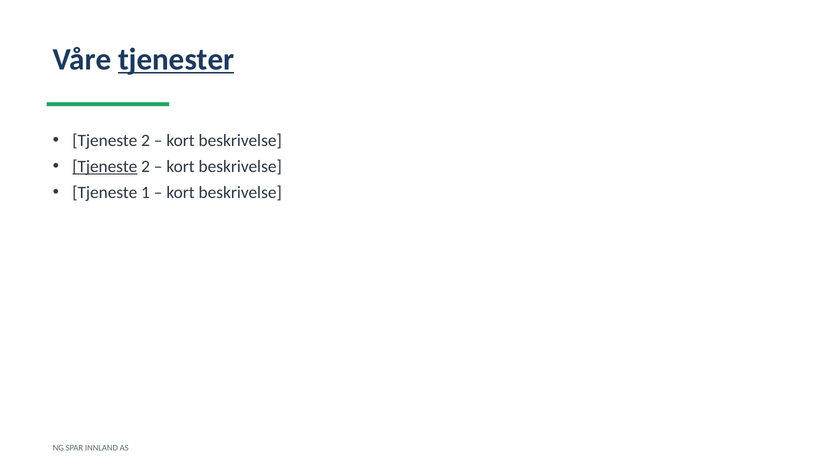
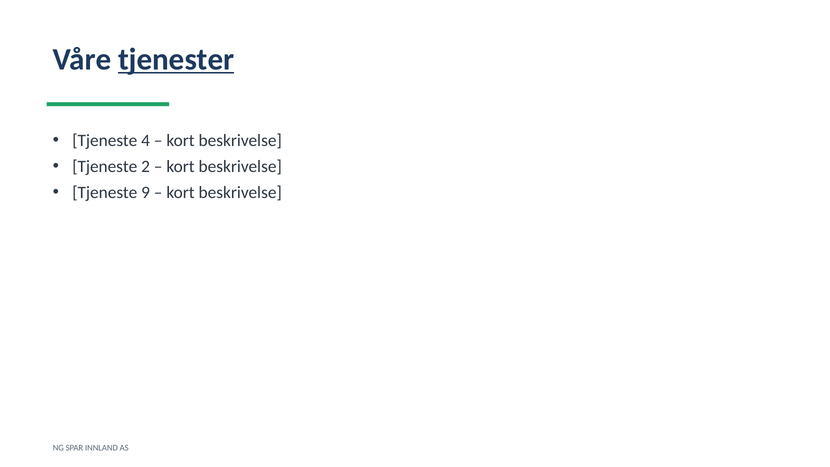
2: 2 -> 4 (146, 141)
Tjeneste underline: present -> none (105, 167)
1: 1 -> 9 (146, 192)
